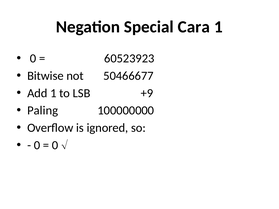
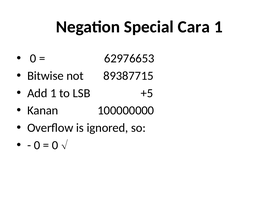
60523923: 60523923 -> 62976653 (129, 59)
50466677: 50466677 -> 89387715 (128, 76)
+9: +9 -> +5 (147, 93)
Paling: Paling -> Kanan (43, 111)
